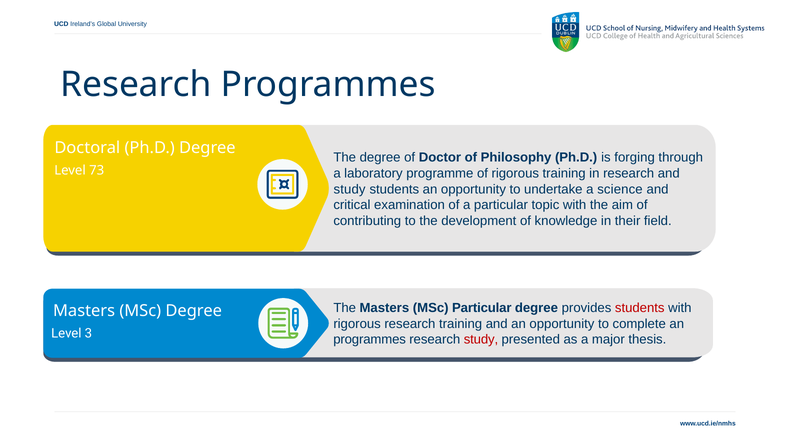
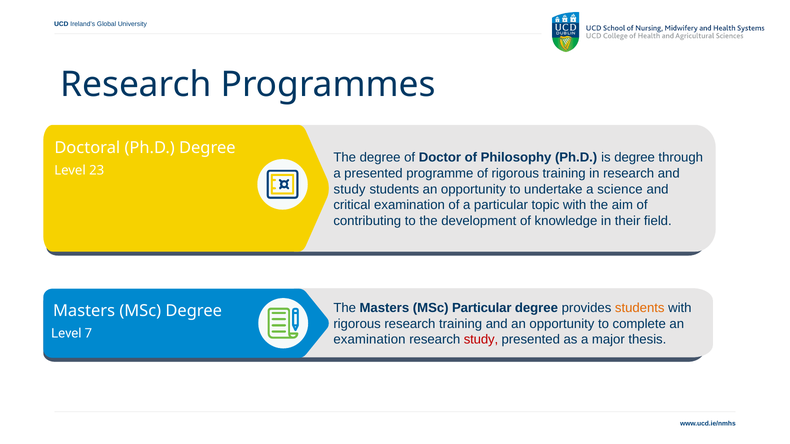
is forging: forging -> degree (635, 158)
73: 73 -> 23 (97, 170)
a laboratory: laboratory -> presented (373, 174)
students colour: red -> orange (640, 308)
3: 3 -> 7 (88, 334)
programmes: programmes -> examination (369, 340)
